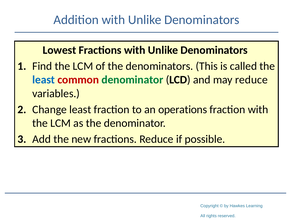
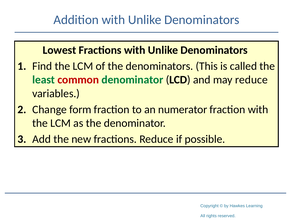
least colour: blue -> green (44, 80)
Change least: least -> form (80, 109)
operations: operations -> numerator (183, 109)
